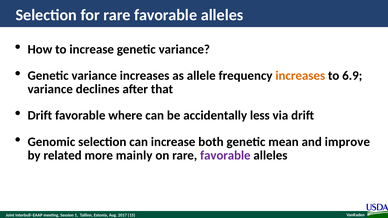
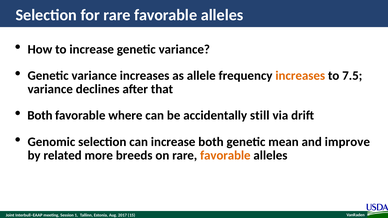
6.9: 6.9 -> 7.5 (352, 76)
Drift: Drift -> Both (40, 116)
less: less -> still (260, 116)
mainly: mainly -> breeds (134, 155)
favorable colour: purple -> orange (225, 155)
